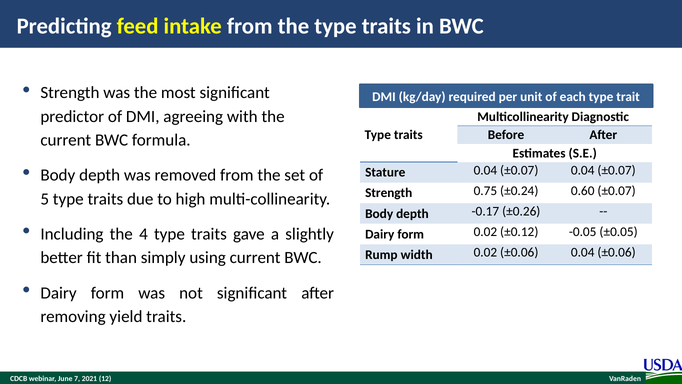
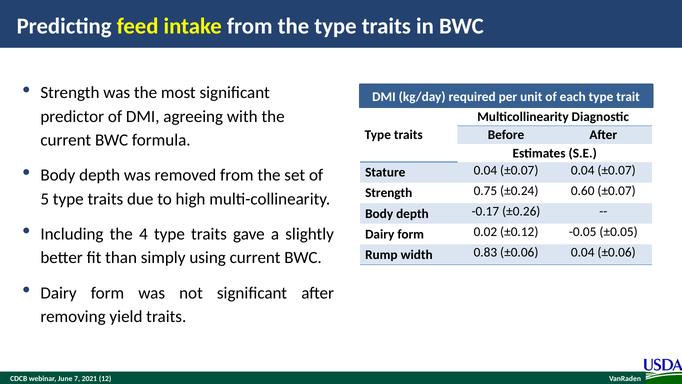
width 0.02: 0.02 -> 0.83 (485, 252)
